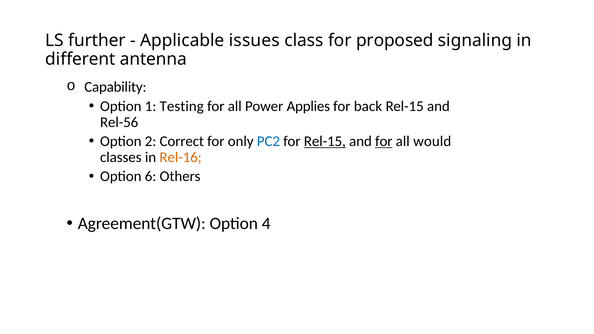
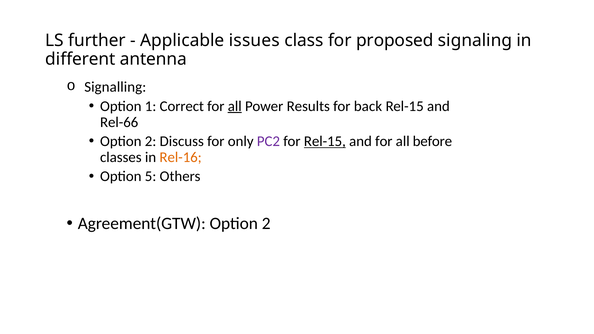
Capability: Capability -> Signalling (115, 87)
Testing: Testing -> Correct (182, 106)
all underline: none -> present (235, 106)
Applies: Applies -> Results (308, 106)
Rel-56: Rel-56 -> Rel-66 (119, 122)
Correct: Correct -> Discuss (182, 141)
PC2 colour: blue -> purple (268, 141)
for underline: present -> none (384, 141)
would: would -> before (432, 141)
6: 6 -> 5 (151, 176)
Agreement(GTW Option 4: 4 -> 2 (266, 223)
